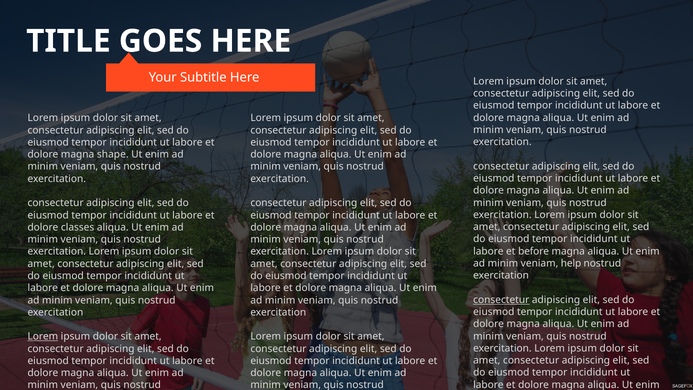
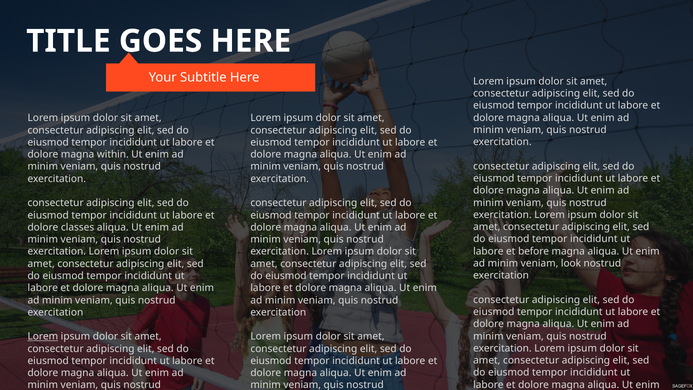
shape: shape -> within (113, 154)
help: help -> look (571, 263)
consectetur underline: present -> none (501, 300)
